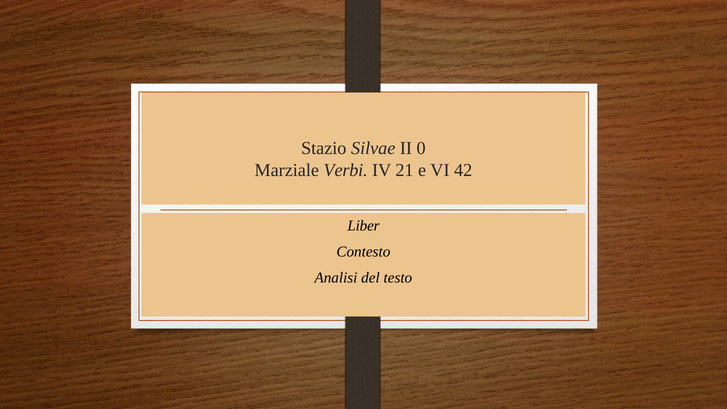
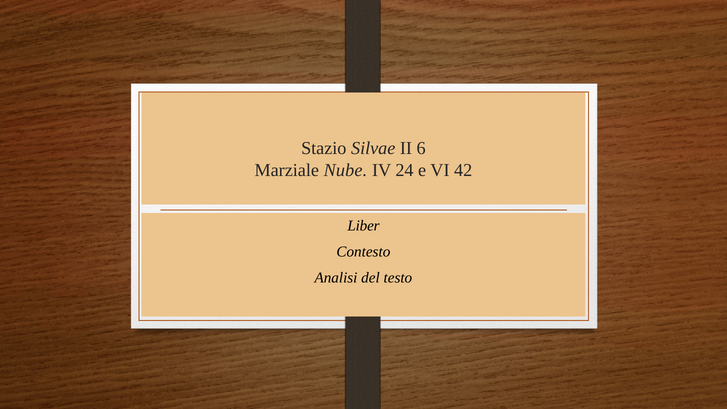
0: 0 -> 6 (421, 148)
Verbi: Verbi -> Nube (345, 170)
21: 21 -> 24 (404, 170)
